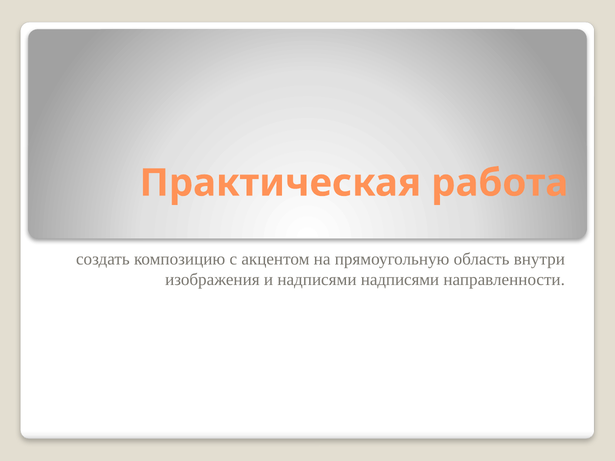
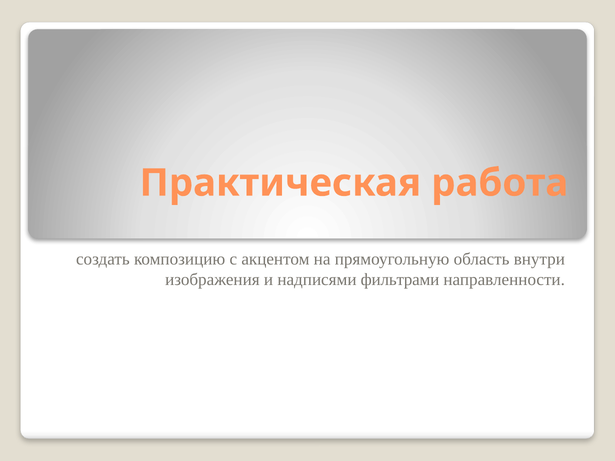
надписями надписями: надписями -> фильтрами (400, 280)
